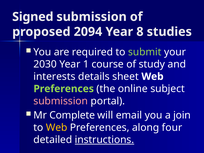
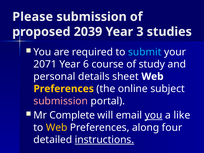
Signed: Signed -> Please (33, 17)
2094: 2094 -> 2039 (88, 32)
8: 8 -> 3 (140, 32)
submit colour: light green -> light blue (145, 52)
2030: 2030 -> 2071 (45, 64)
1: 1 -> 6 (86, 64)
interests: interests -> personal (54, 77)
Preferences colour: light green -> yellow (64, 89)
you underline: none -> present (154, 115)
join: join -> like (182, 115)
